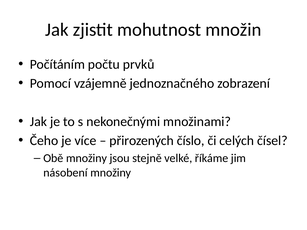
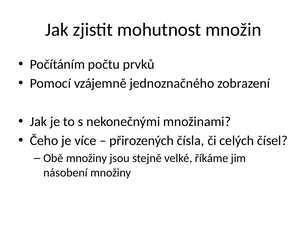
číslo: číslo -> čísla (191, 141)
